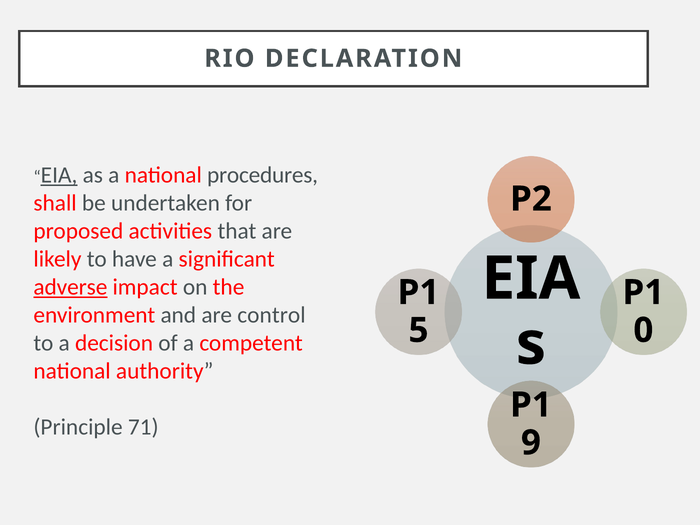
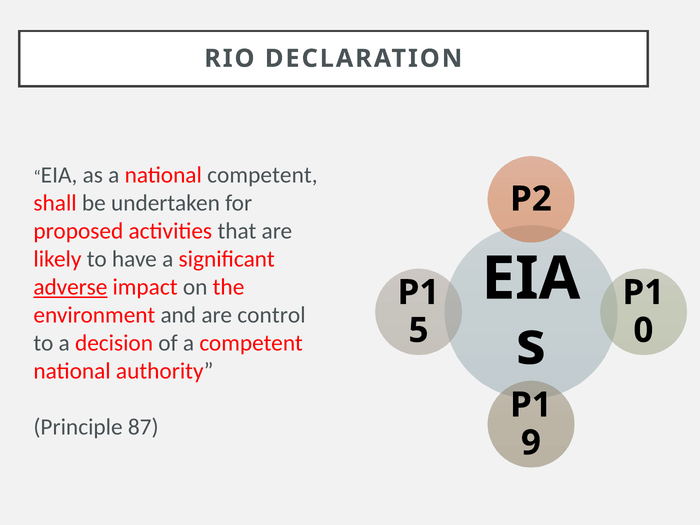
EIA underline: present -> none (59, 175)
national procedures: procedures -> competent (262, 175)
71: 71 -> 87 (143, 427)
